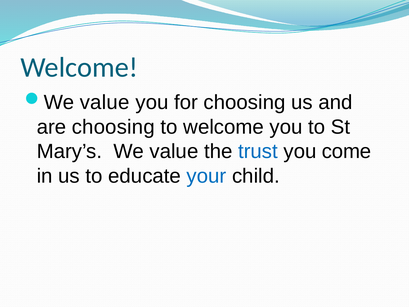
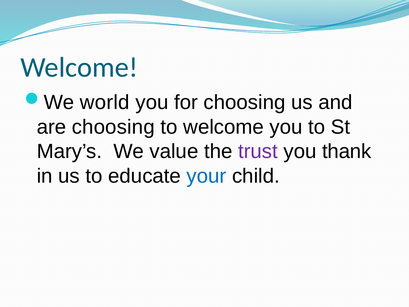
value: value -> world (105, 102)
trust colour: blue -> purple (258, 151)
come: come -> thank (347, 151)
